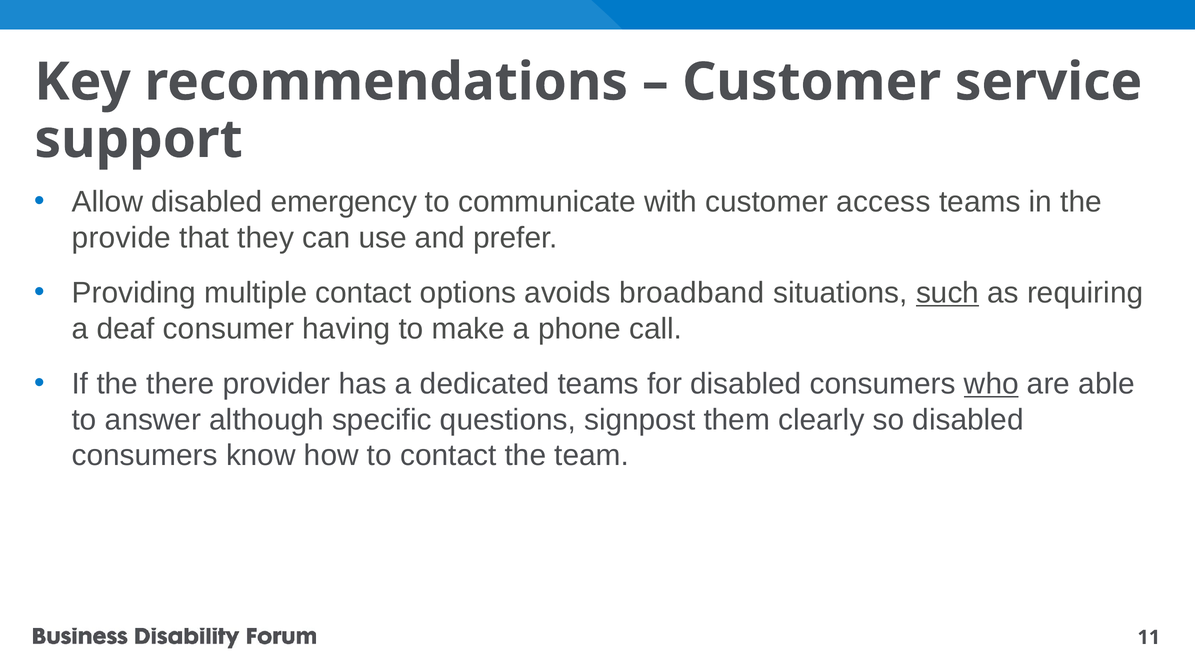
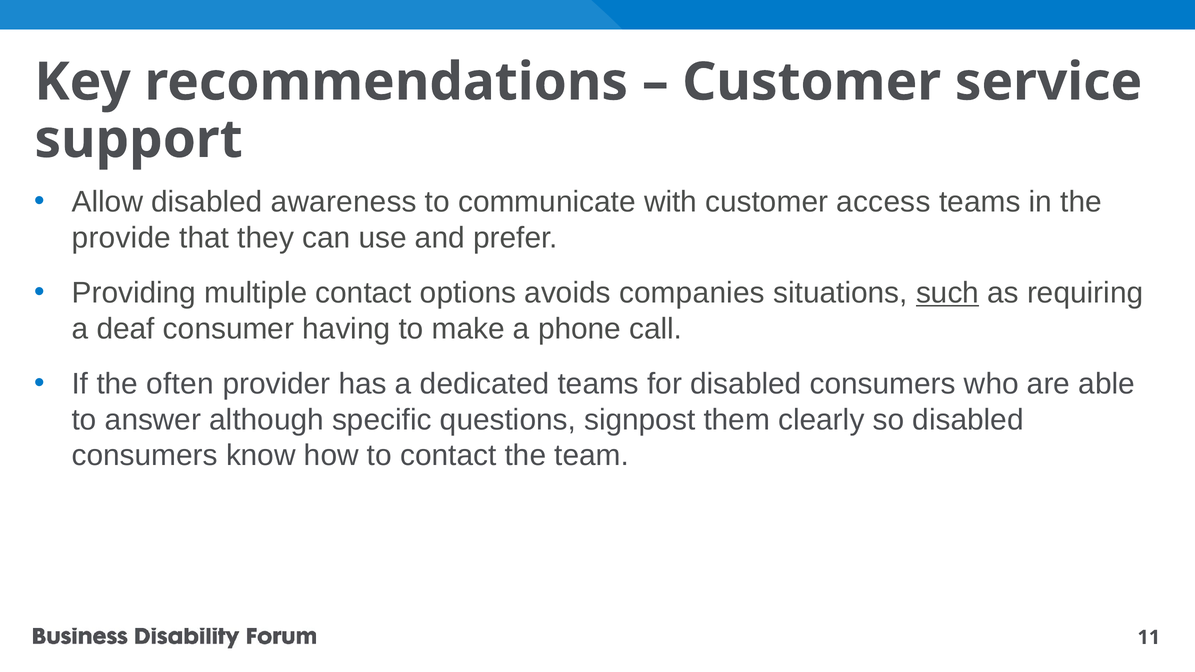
emergency: emergency -> awareness (344, 202)
broadband: broadband -> companies (692, 293)
there: there -> often (180, 384)
who underline: present -> none (991, 384)
